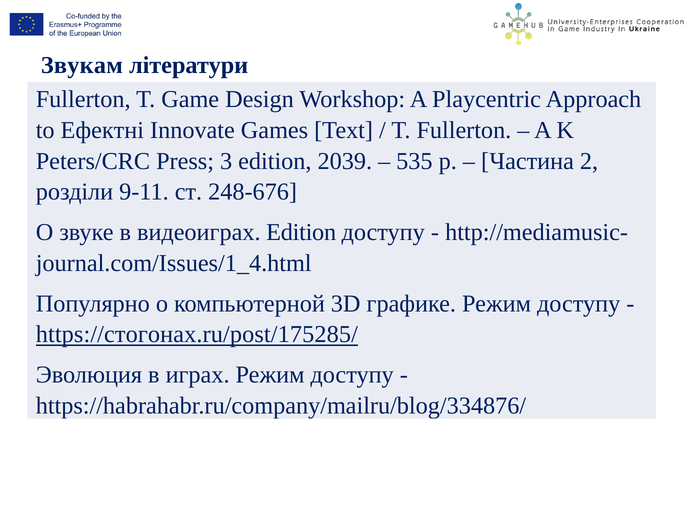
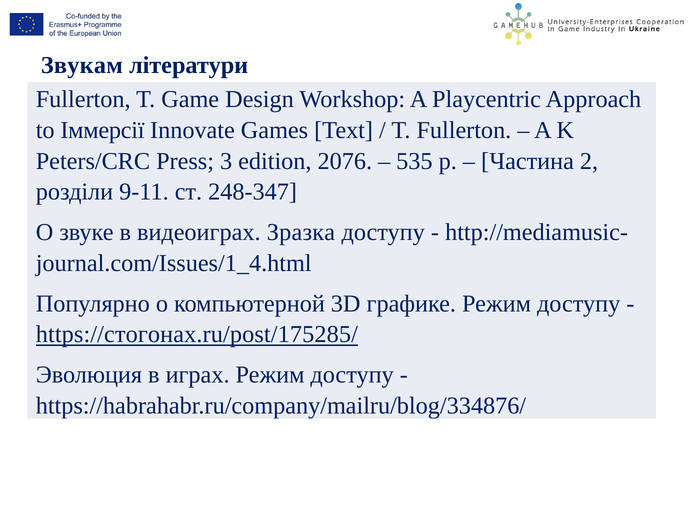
Ефектні: Ефектні -> Іммерсії (102, 130)
2039: 2039 -> 2076 (345, 161)
248-676: 248-676 -> 248-347 (253, 192)
видеоиграх Edition: Edition -> Зразка (301, 232)
